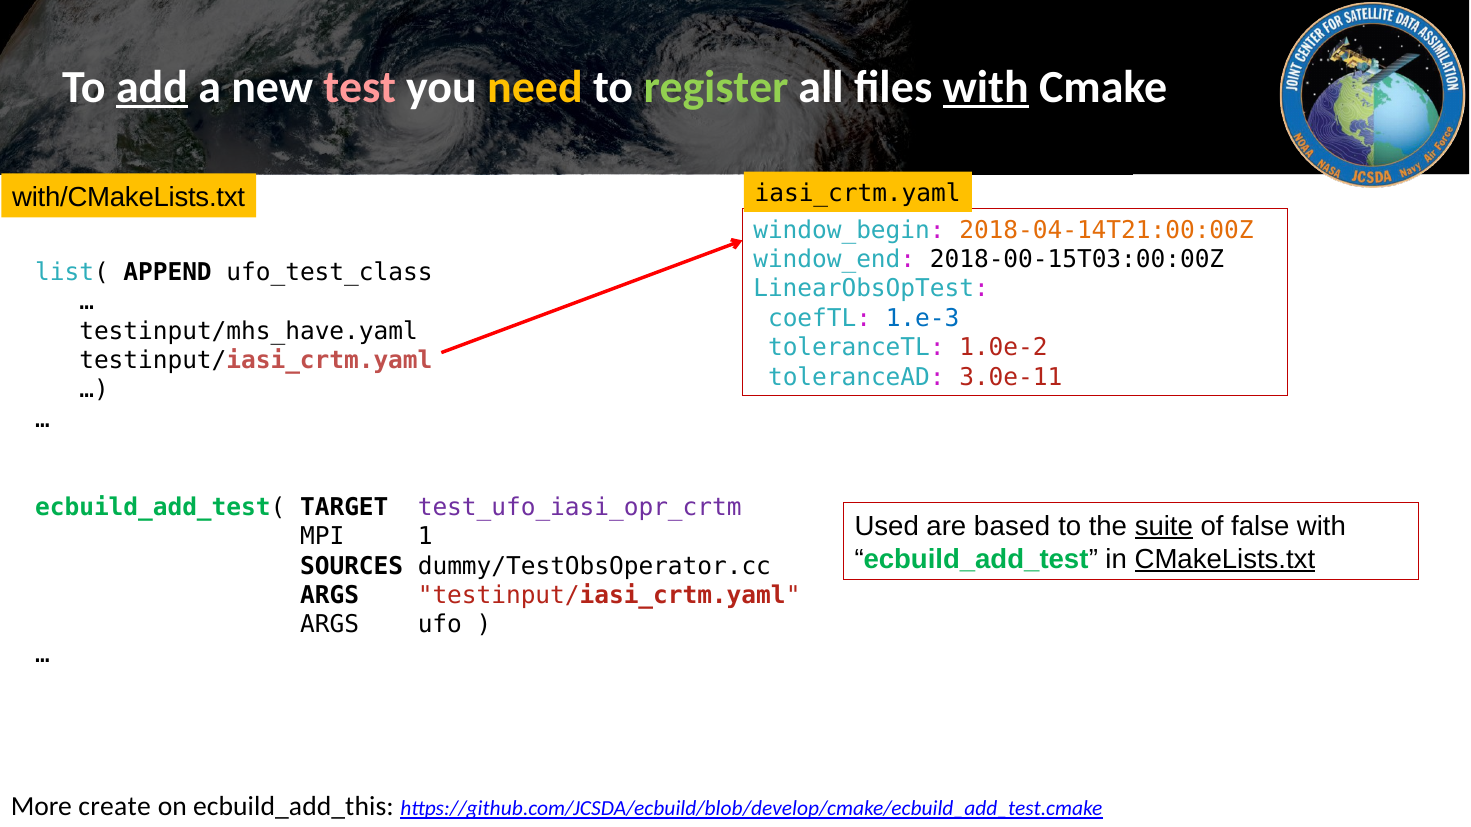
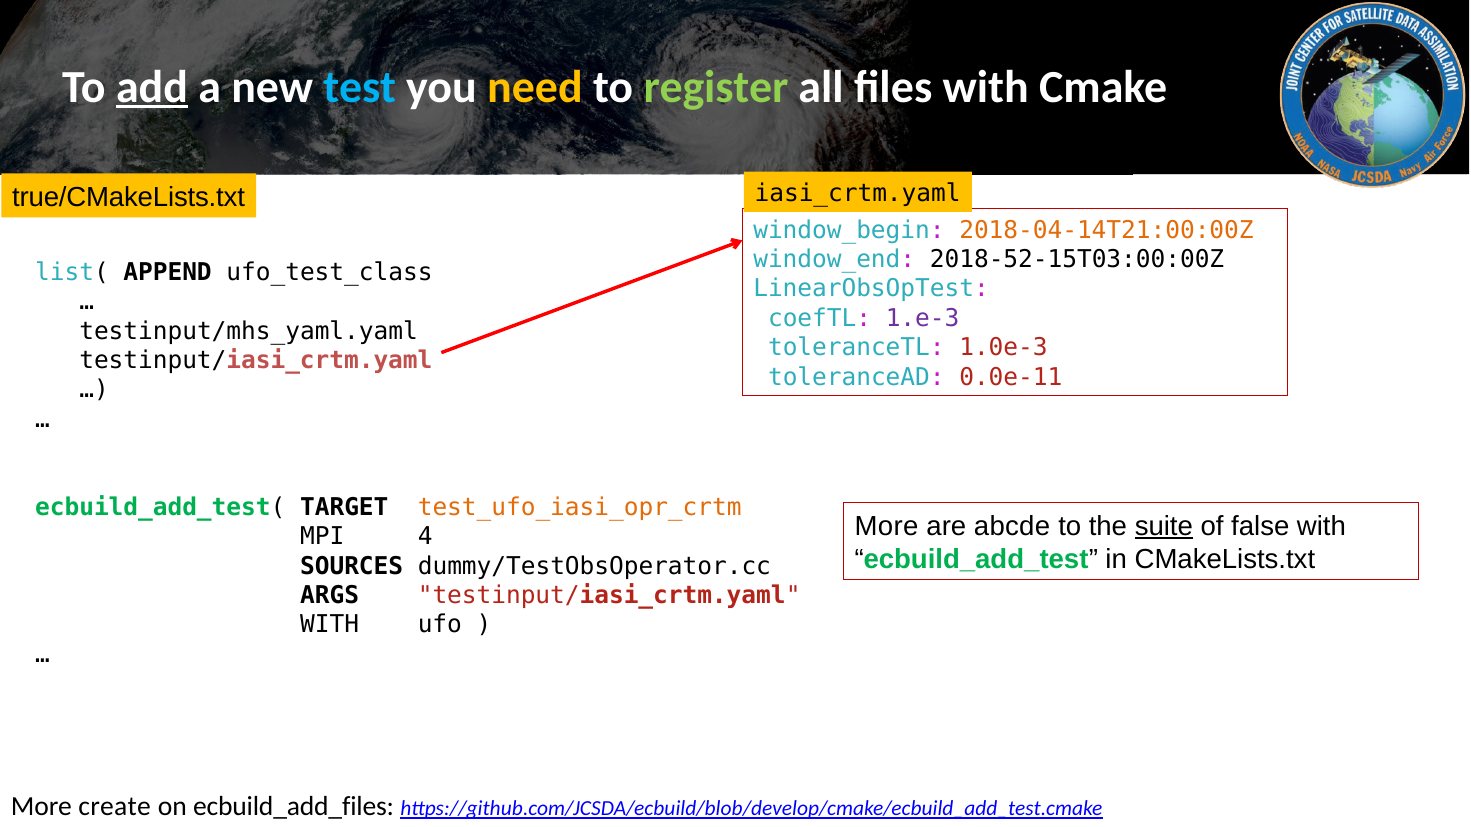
test colour: pink -> light blue (360, 87)
with underline: present -> none (986, 87)
with/CMakeLists.txt: with/CMakeLists.txt -> true/CMakeLists.txt (129, 197)
2018-00-15T03:00:00Z: 2018-00-15T03:00:00Z -> 2018-52-15T03:00:00Z (1077, 260)
1.e-3 colour: blue -> purple (923, 318)
testinput/mhs_have.yaml: testinput/mhs_have.yaml -> testinput/mhs_yaml.yaml (249, 331)
1.0e-2: 1.0e-2 -> 1.0e-3 (1003, 348)
3.0e-11: 3.0e-11 -> 0.0e-11 (1011, 377)
test_ufo_iasi_opr_crtm colour: purple -> orange (580, 508)
Used: Used -> More (887, 527)
based: based -> abcde (1012, 527)
1: 1 -> 4 (425, 537)
CMakeLists.txt underline: present -> none (1225, 560)
ARGS: ARGS -> WITH (330, 625)
ecbuild_add_this: ecbuild_add_this -> ecbuild_add_files (294, 807)
